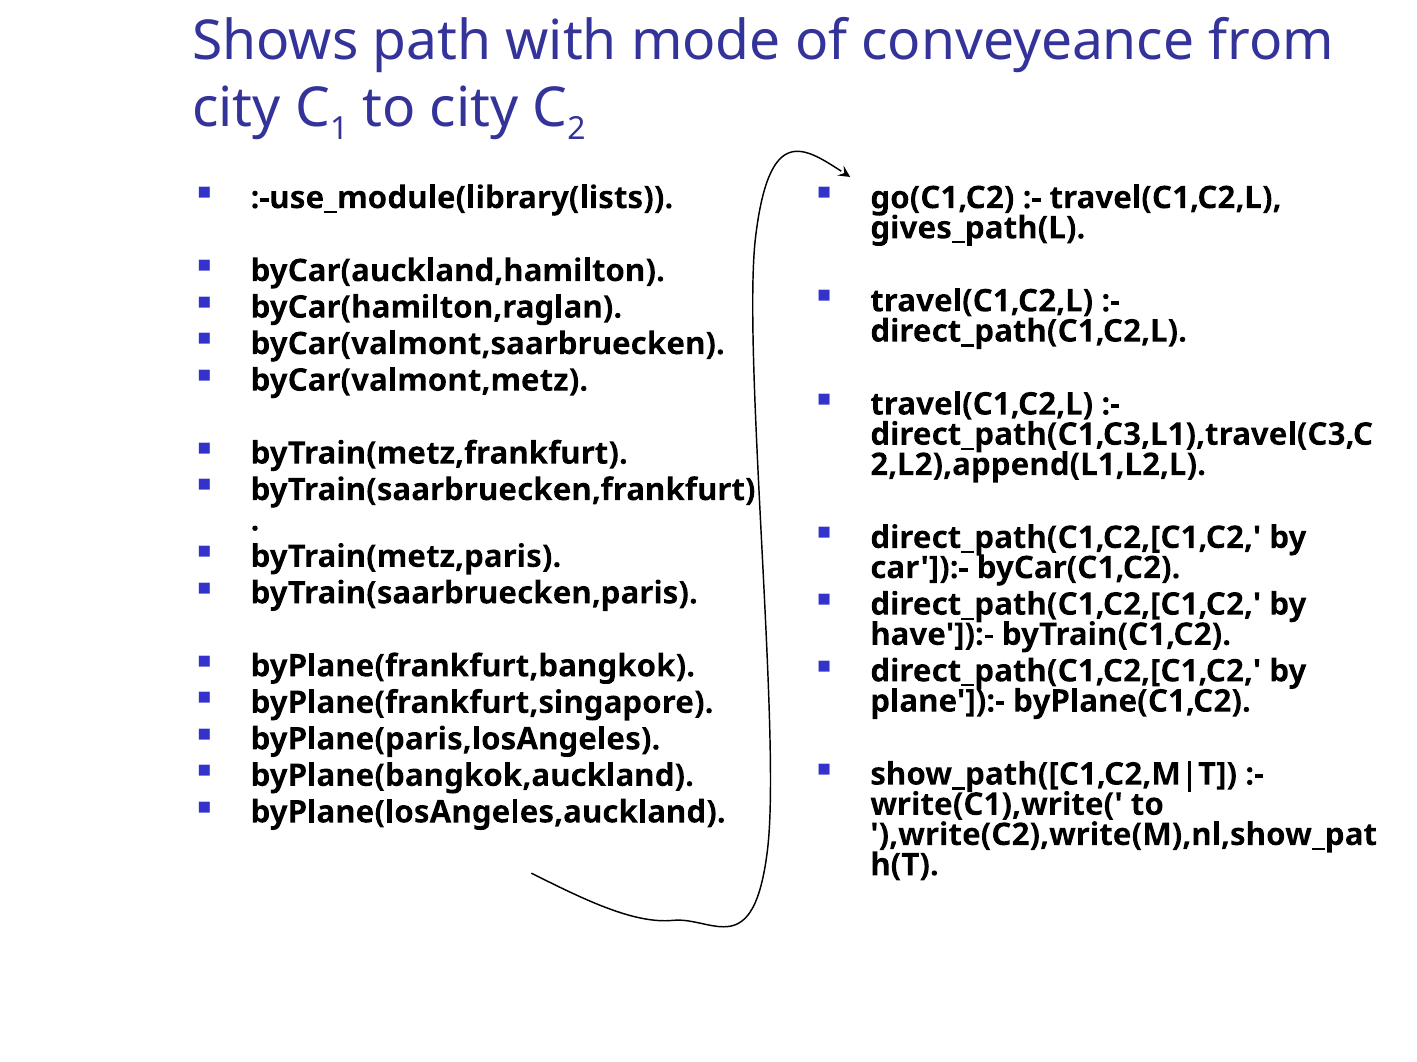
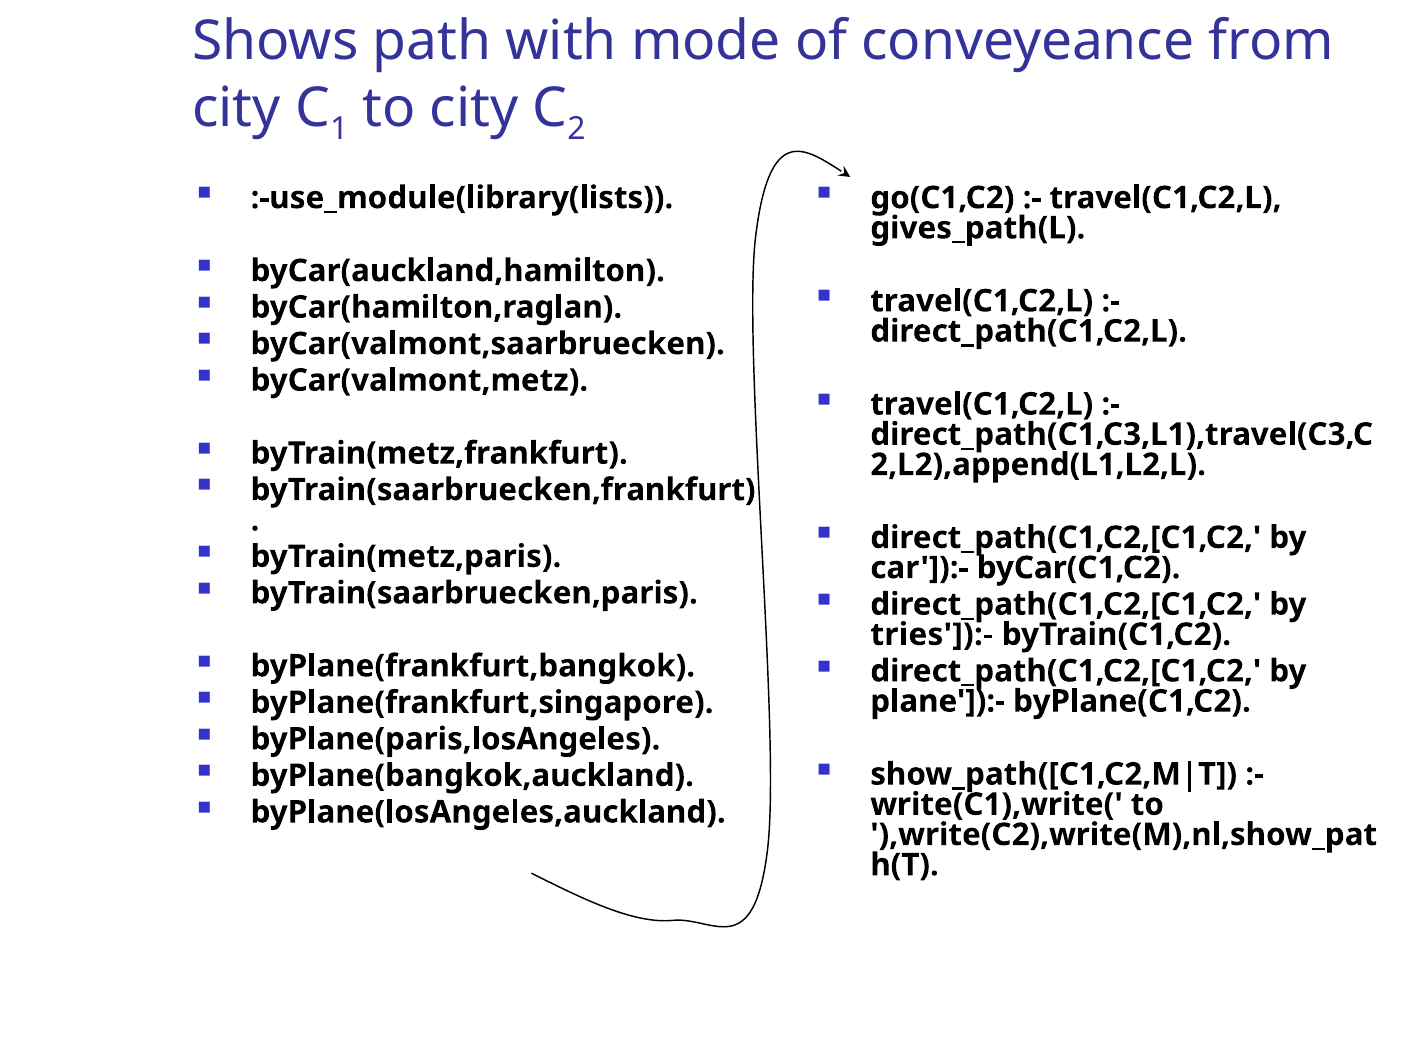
have']):-: have']):- -> tries']):- (932, 635)
